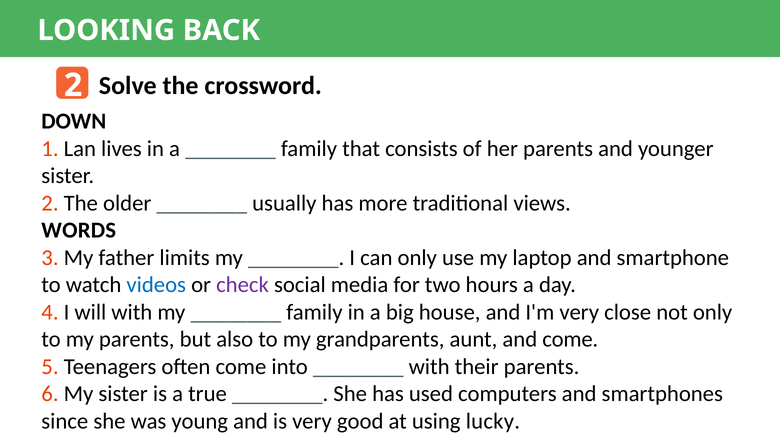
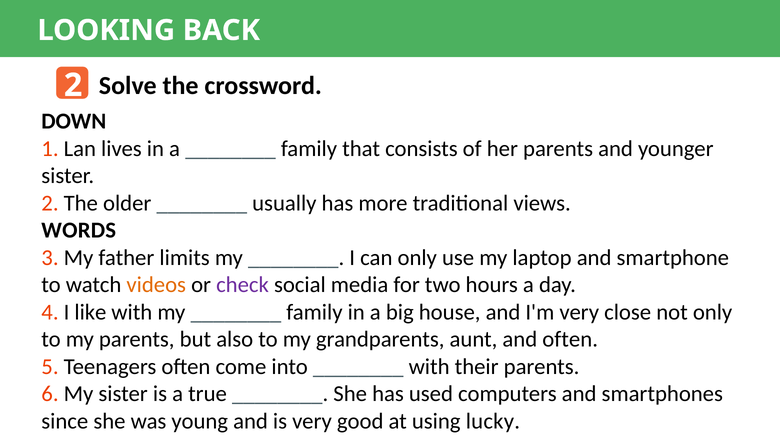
videos colour: blue -> orange (156, 285)
will: will -> like (90, 313)
and come: come -> often (570, 340)
